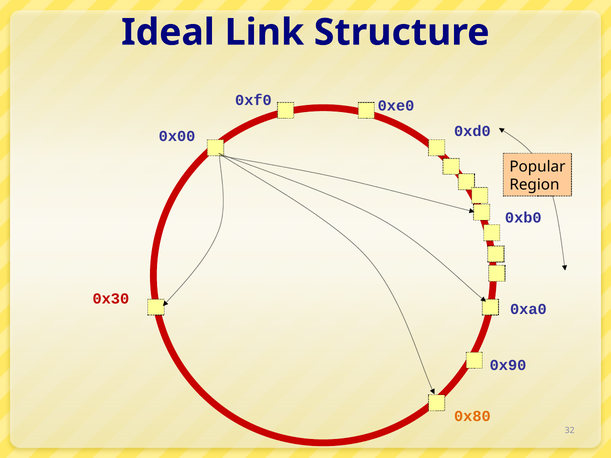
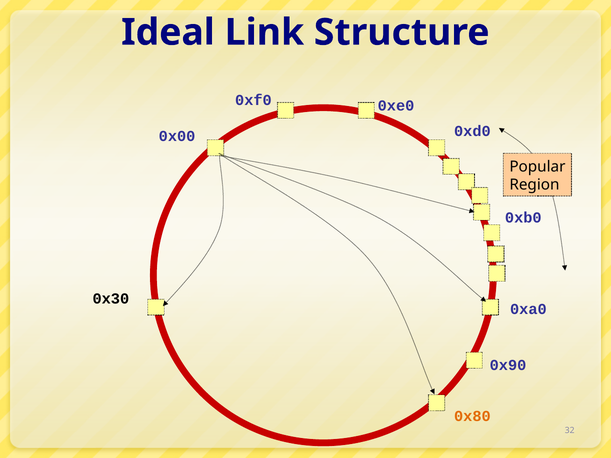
0x30 colour: red -> black (111, 299)
